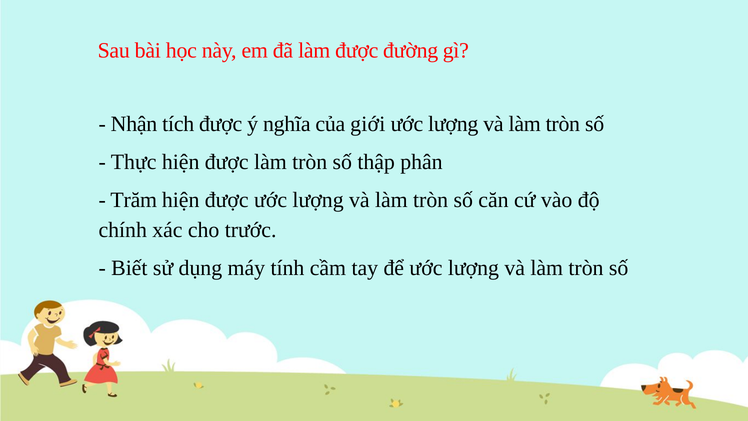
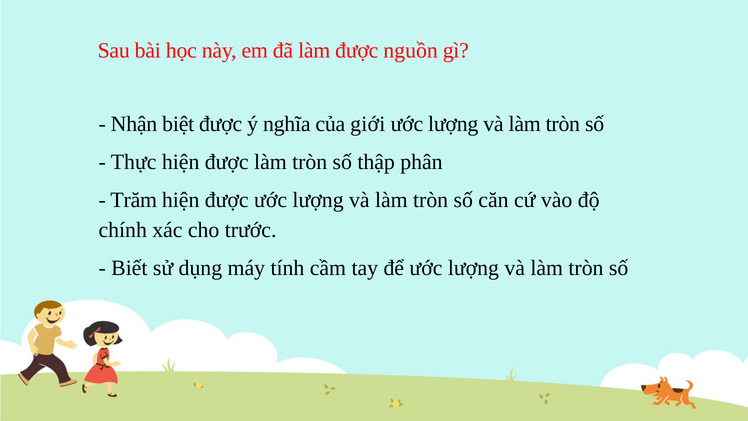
đường: đường -> nguồn (411, 50)
tích: tích -> biệt (178, 124)
